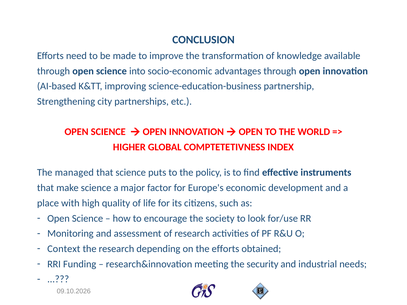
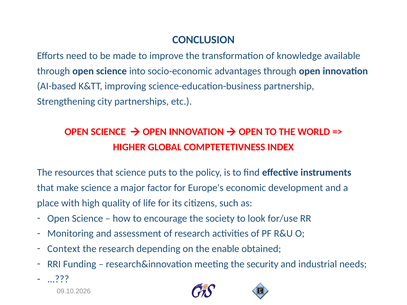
managed: managed -> resources (74, 173)
the efforts: efforts -> enable (226, 249)
